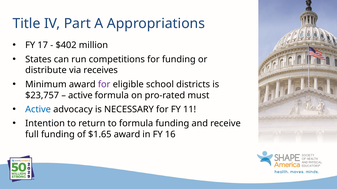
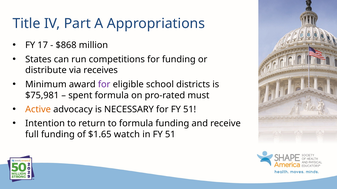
$402: $402 -> $868 (66, 45)
$23,757: $23,757 -> $75,981 (42, 96)
active: active -> spent (80, 96)
Active colour: blue -> orange (38, 110)
for FY 11: 11 -> 51 (190, 110)
$1.65 award: award -> watch (127, 135)
in FY 16: 16 -> 51 (170, 135)
